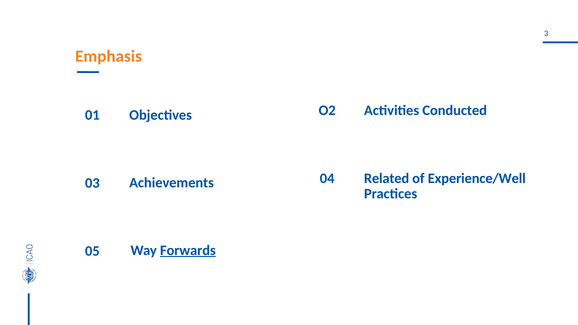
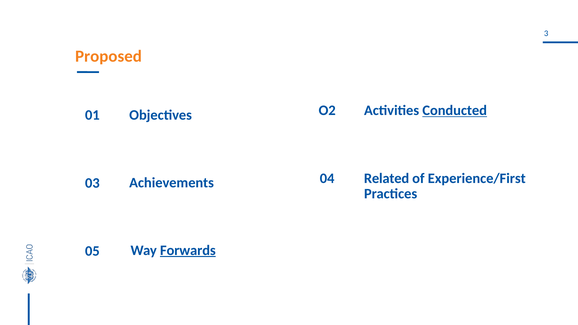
Emphasis: Emphasis -> Proposed (108, 56)
Conducted underline: none -> present (455, 110)
Experience/Well: Experience/Well -> Experience/First (477, 178)
